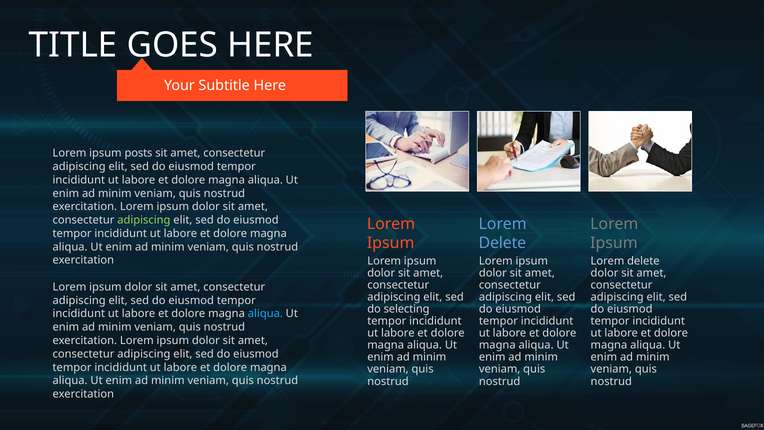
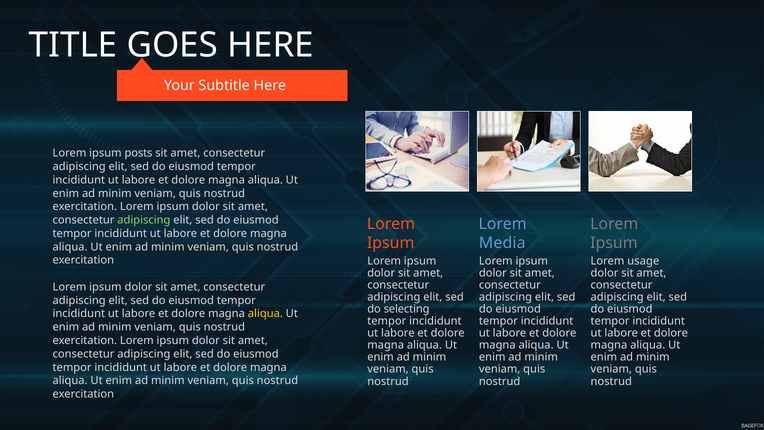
Delete: Delete -> Media (502, 243)
delete: delete -> usage (643, 261)
aliqua colour: light blue -> yellow (265, 314)
